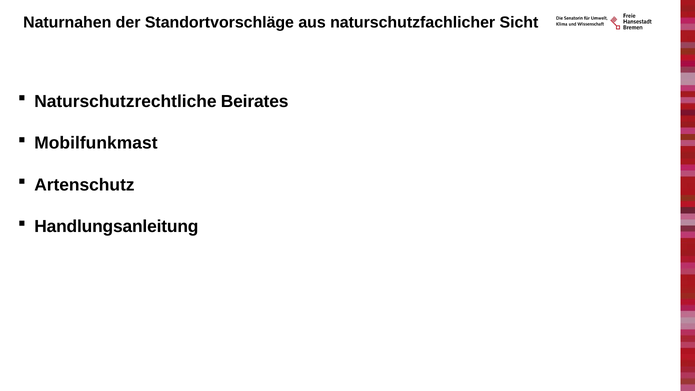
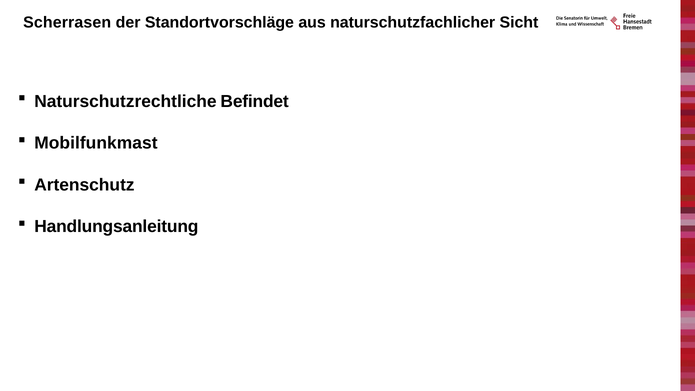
Naturnahen: Naturnahen -> Scherrasen (67, 23)
Beirates: Beirates -> Befindet (255, 102)
